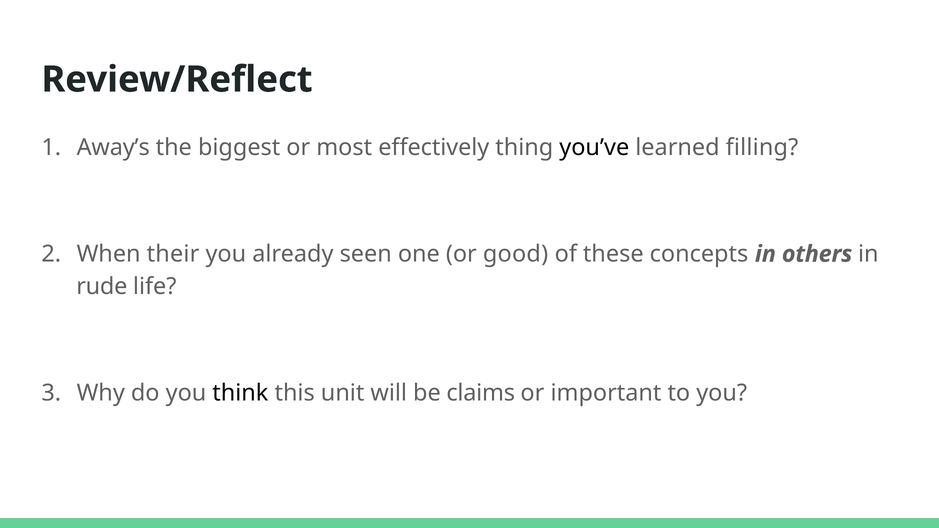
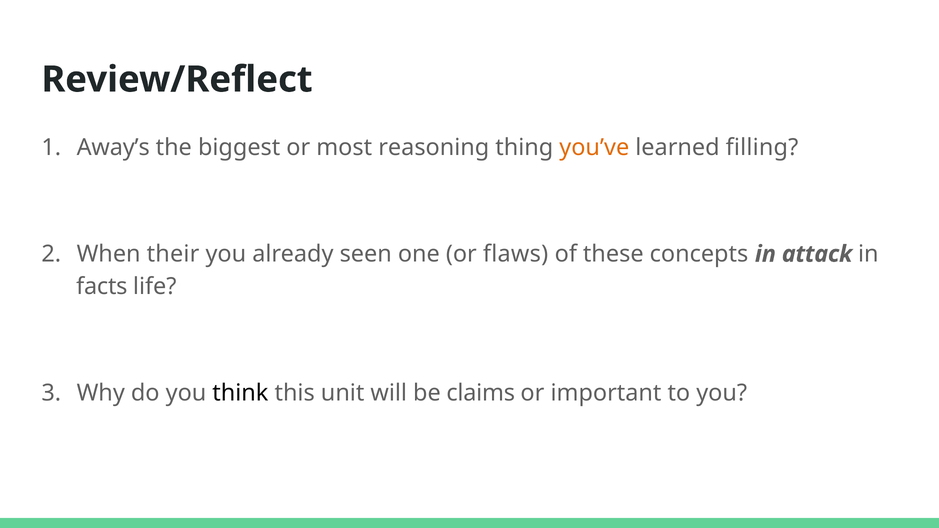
effectively: effectively -> reasoning (434, 148)
you’ve colour: black -> orange (594, 148)
good: good -> flaws (516, 254)
others: others -> attack (817, 254)
rude: rude -> facts (102, 287)
